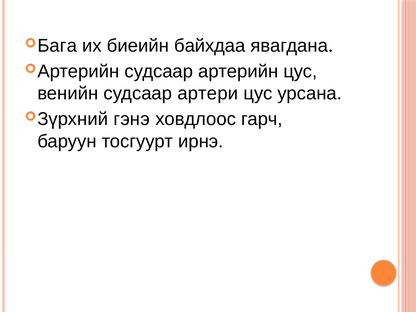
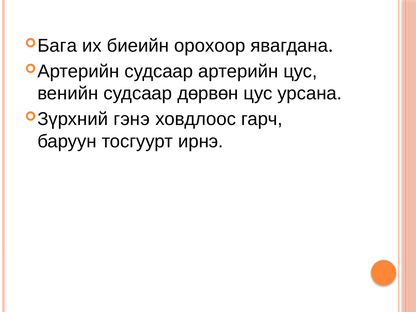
байхдаа: байхдаа -> орохоор (210, 46)
артери: артери -> дөрвөн (208, 93)
